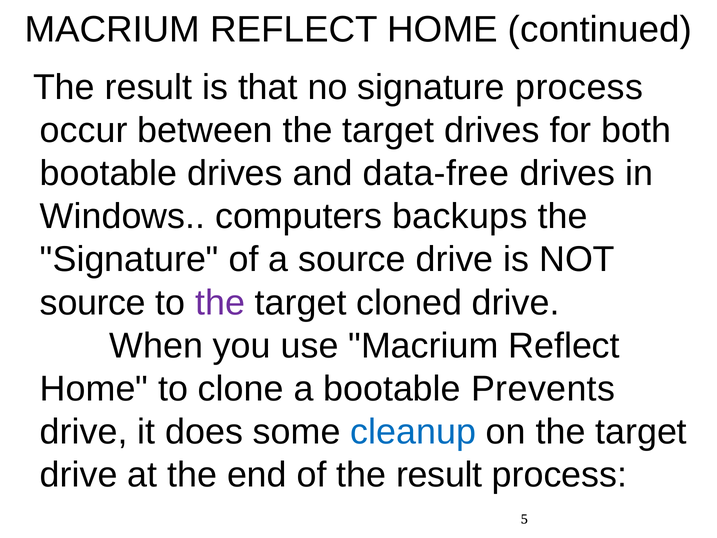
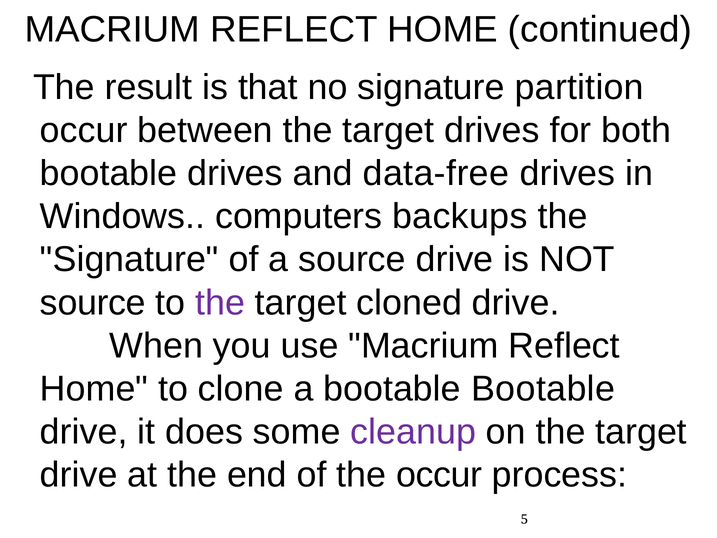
signature process: process -> partition (579, 87)
bootable Prevents: Prevents -> Bootable (543, 389)
cleanup colour: blue -> purple (413, 432)
of the result: result -> occur (439, 475)
